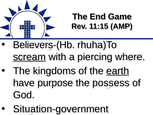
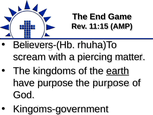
scream underline: present -> none (29, 57)
where: where -> matter (130, 57)
the possess: possess -> purpose (111, 83)
Situation-government: Situation-government -> Kingoms-government (61, 109)
